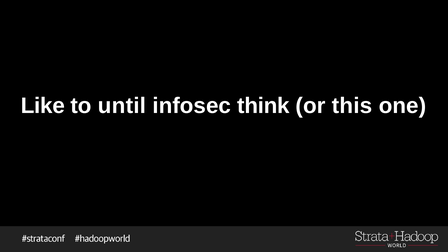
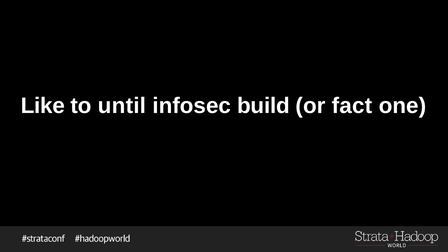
think: think -> build (263, 106)
this: this -> fact (352, 106)
